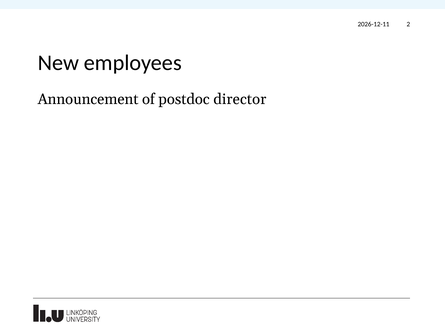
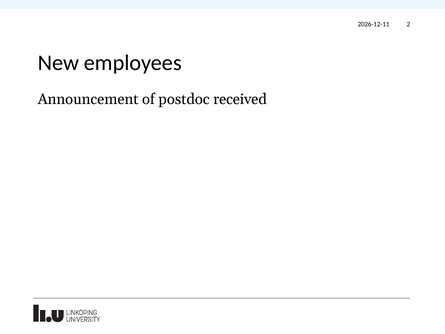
director: director -> received (240, 99)
